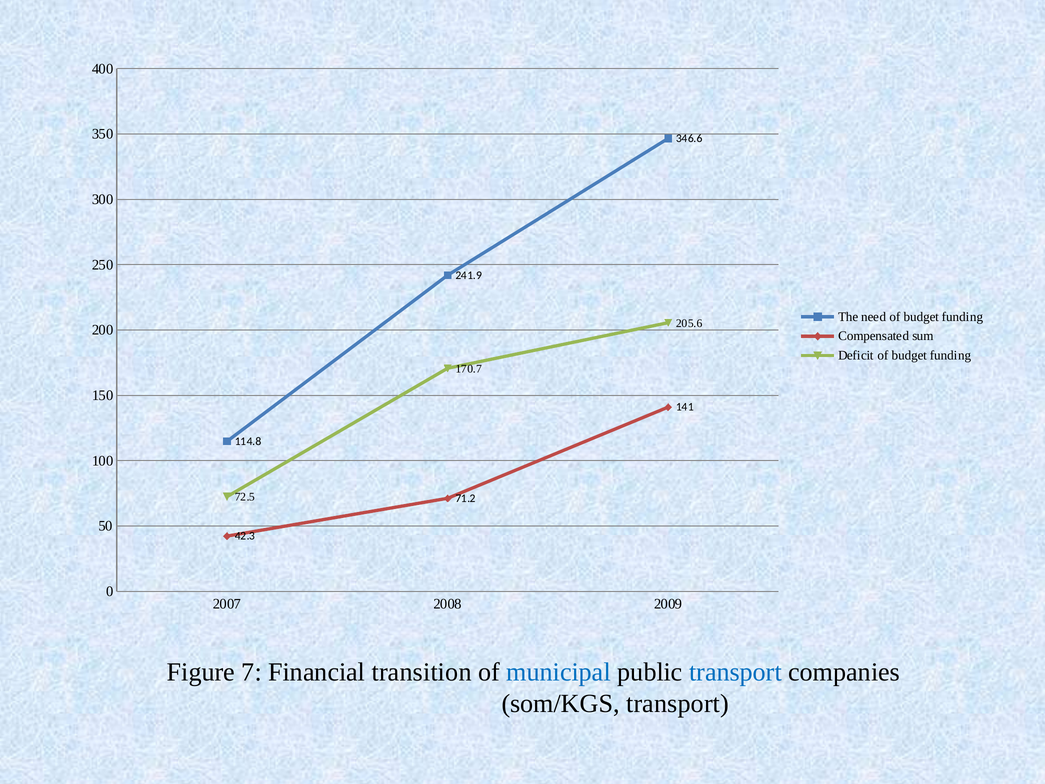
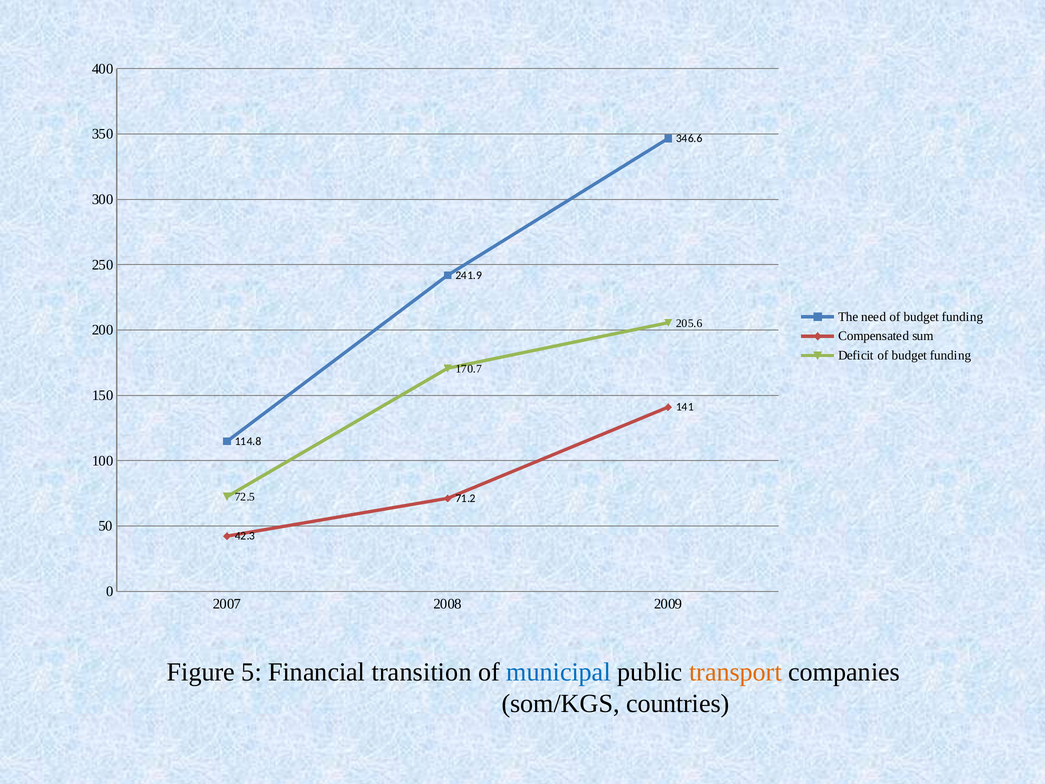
7: 7 -> 5 (252, 672)
transport colour: blue -> orange (735, 672)
som/KGS transport: transport -> countries (678, 703)
